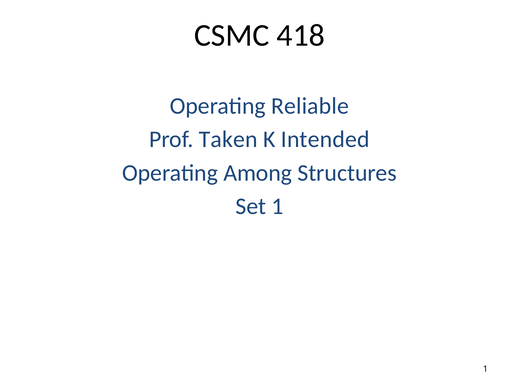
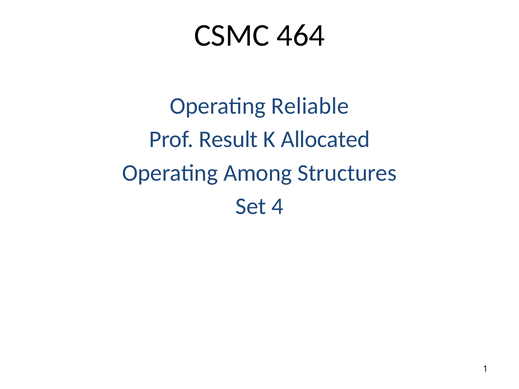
418: 418 -> 464 (301, 35)
Taken: Taken -> Result (228, 140)
Intended: Intended -> Allocated (325, 140)
Set 1: 1 -> 4 (277, 207)
